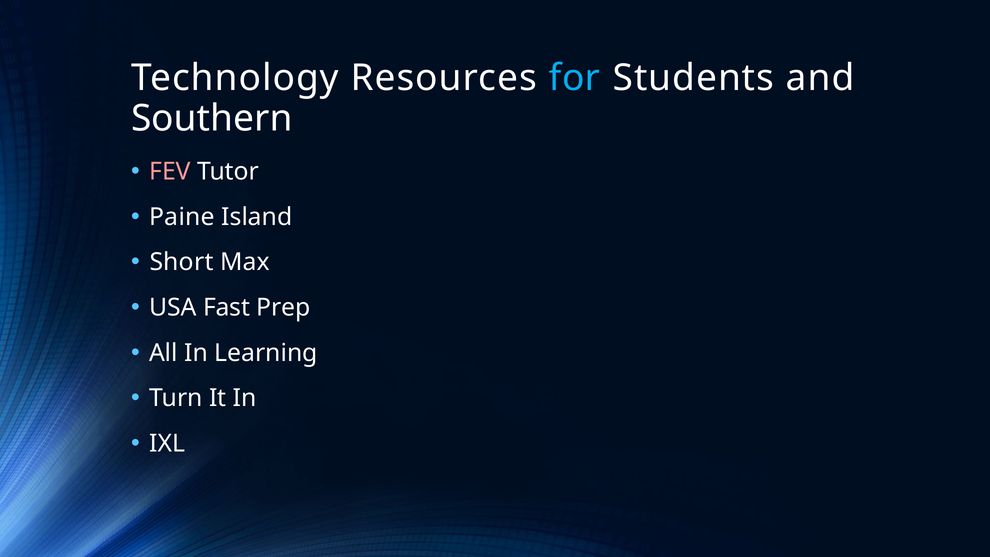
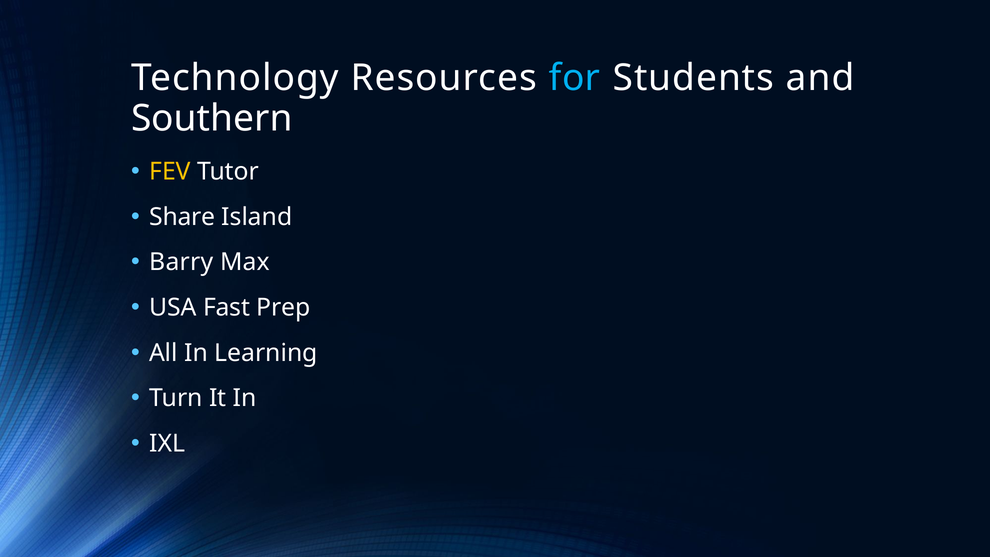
FEV colour: pink -> yellow (170, 172)
Paine: Paine -> Share (182, 217)
Short: Short -> Barry (182, 262)
